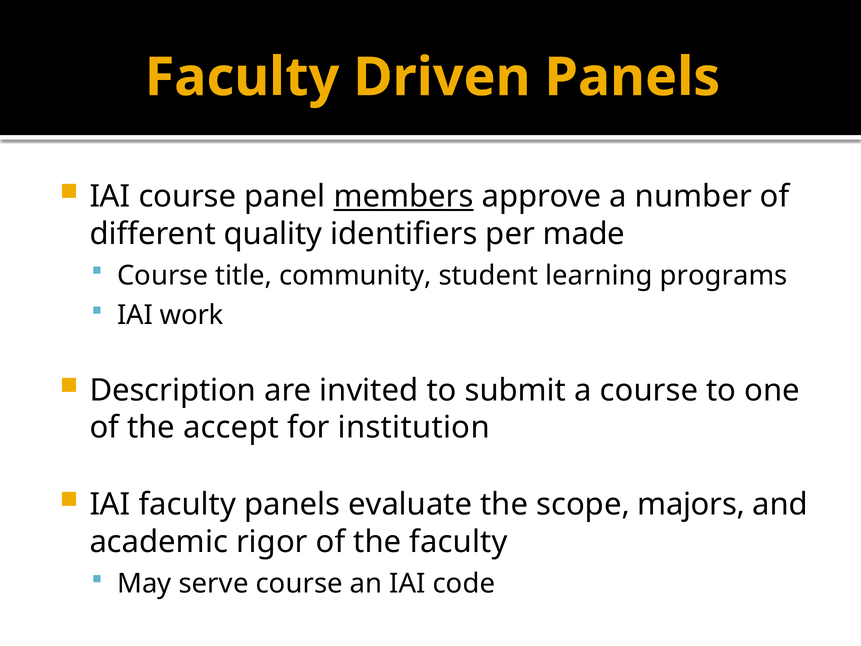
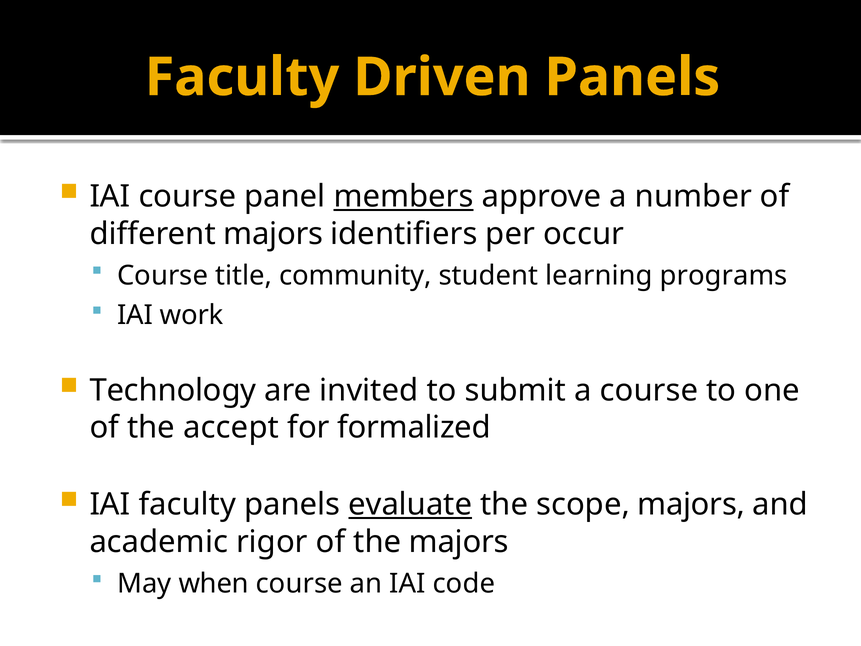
different quality: quality -> majors (273, 234)
made: made -> occur (584, 234)
Description: Description -> Technology (173, 390)
institution: institution -> formalized (414, 428)
evaluate underline: none -> present (410, 505)
the faculty: faculty -> majors (459, 542)
serve: serve -> when (214, 583)
